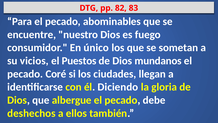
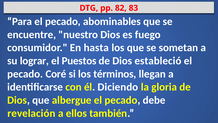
único: único -> hasta (96, 48)
vicios: vicios -> lograr (34, 61)
mundanos: mundanos -> estableció (158, 61)
ciudades: ciudades -> términos (115, 74)
deshechos: deshechos -> revelación (31, 113)
